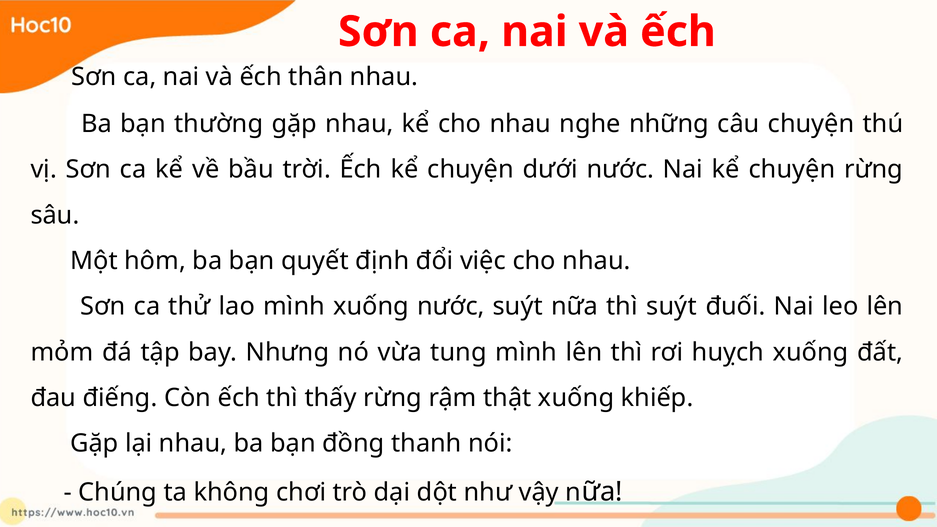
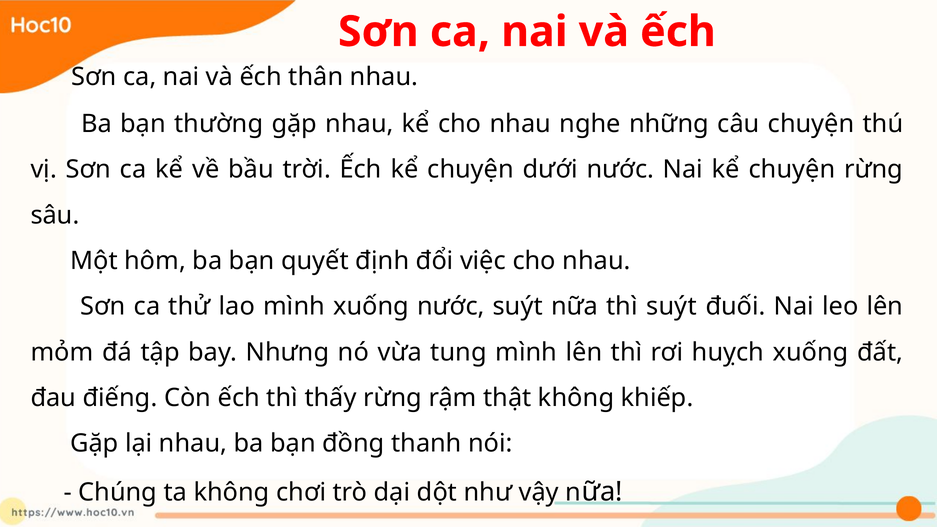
thật xuống: xuống -> không (576, 398)
